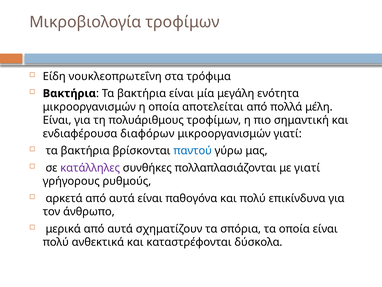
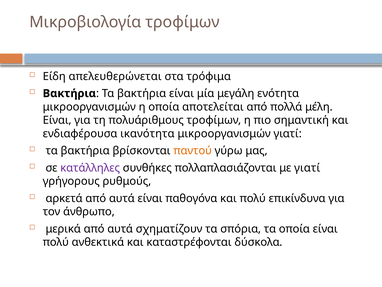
νουκλεοπρωτεΐνη: νουκλεοπρωτεΐνη -> απελευθερώνεται (115, 76)
διαφόρων: διαφόρων -> ικανότητα (147, 133)
παντού colour: blue -> orange (193, 150)
